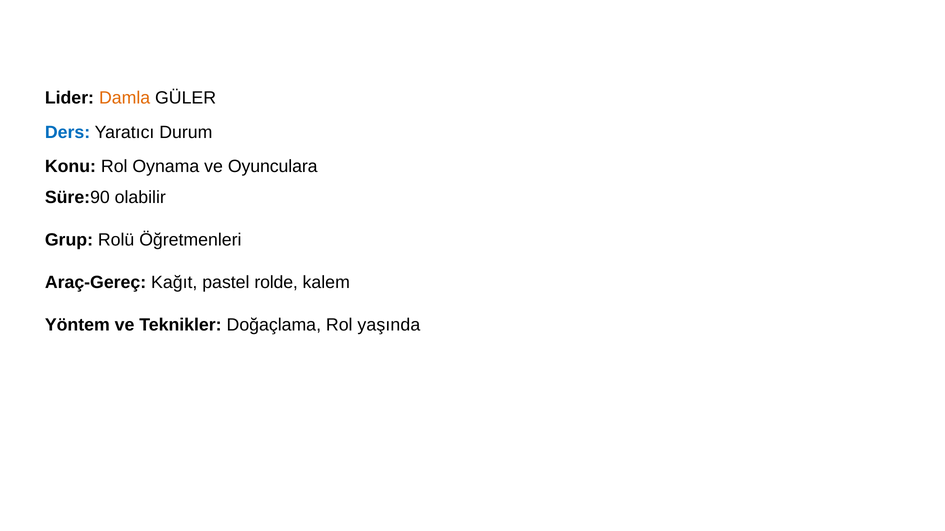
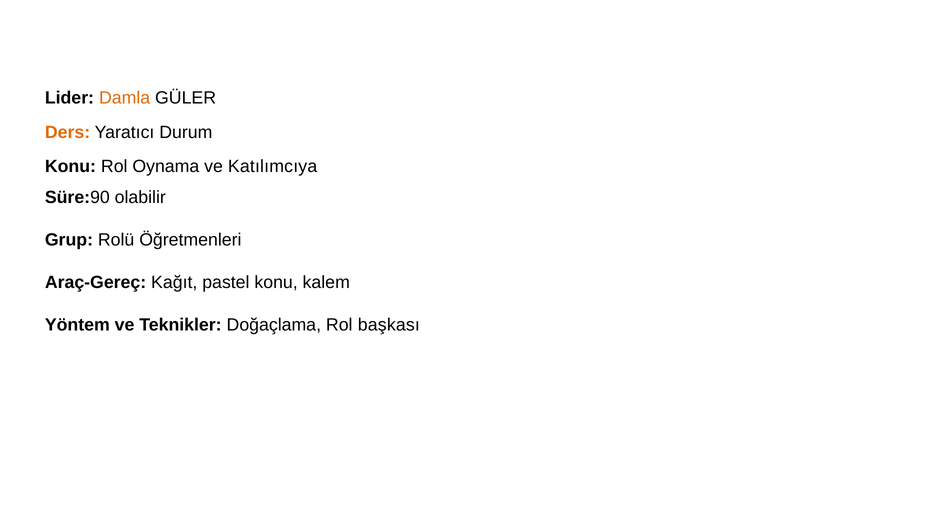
Ders colour: blue -> orange (68, 132)
Oyunculara: Oyunculara -> Katılımcıya (273, 167)
pastel rolde: rolde -> konu (276, 283)
yaşında: yaşında -> başkası (389, 325)
